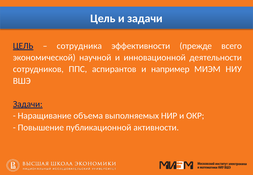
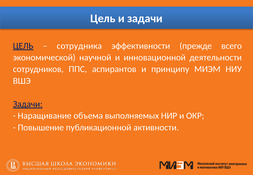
например: например -> принципу (170, 69)
